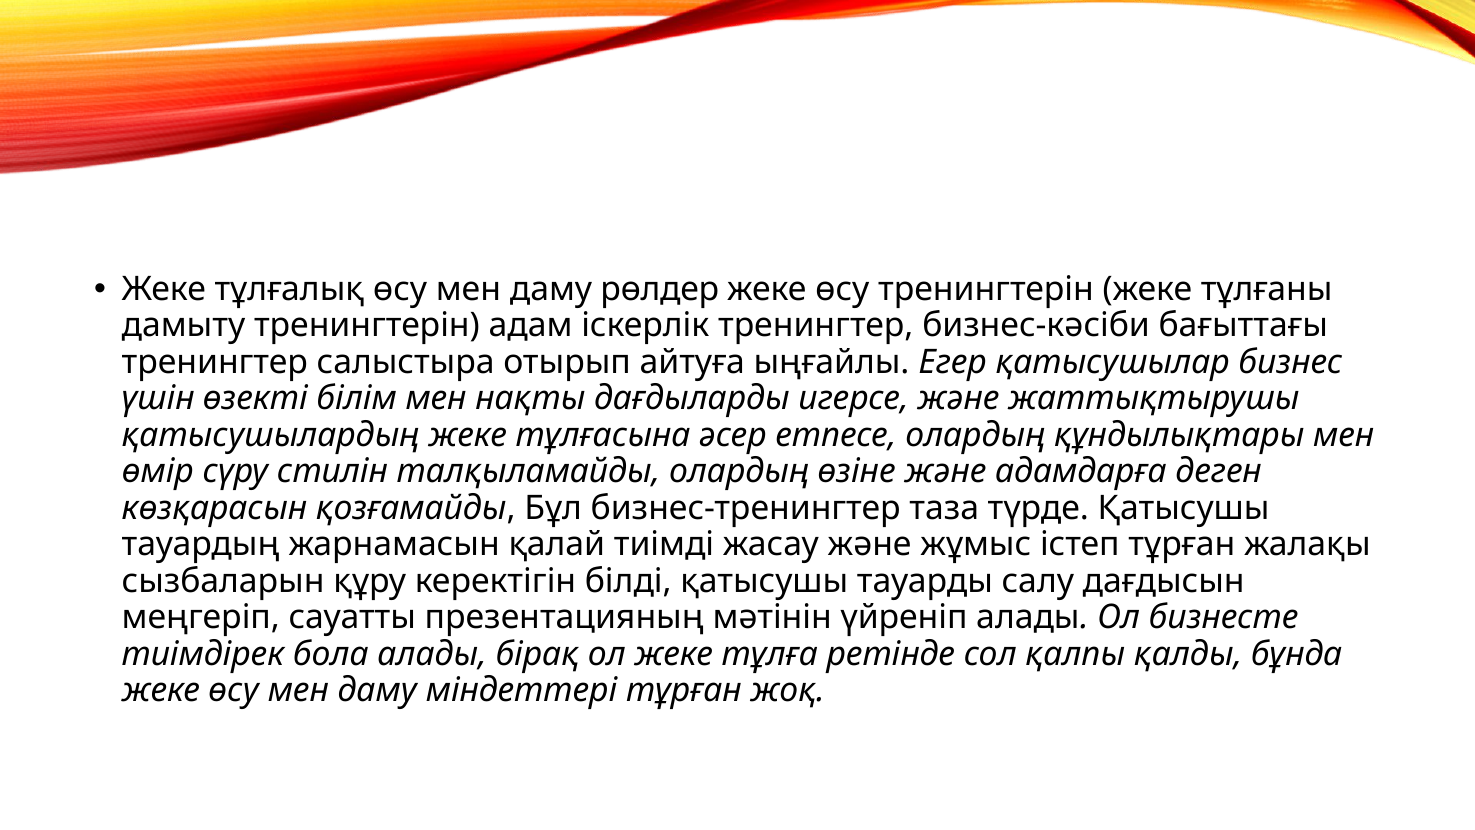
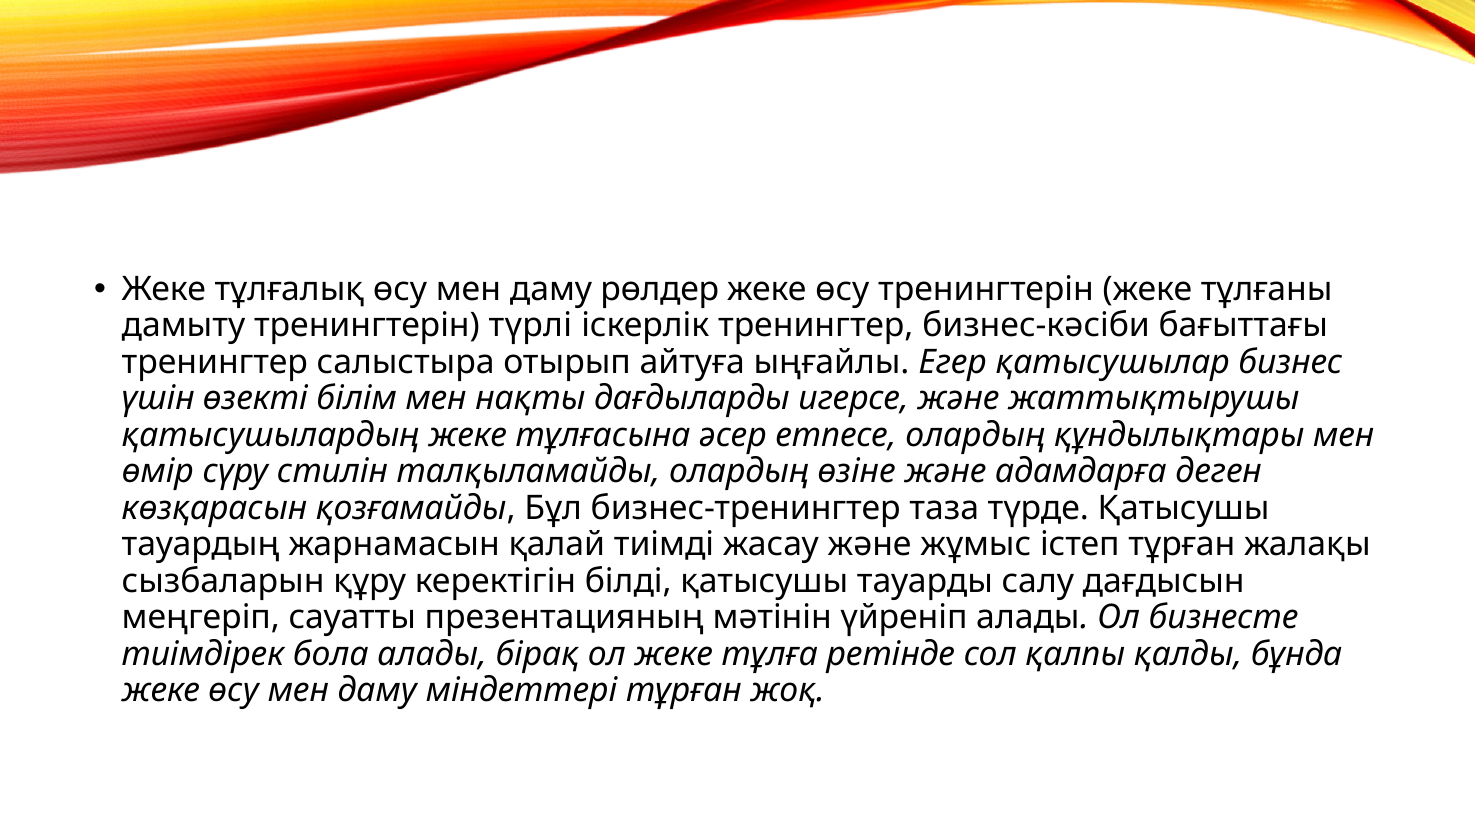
адам: адам -> түрлі (530, 326)
